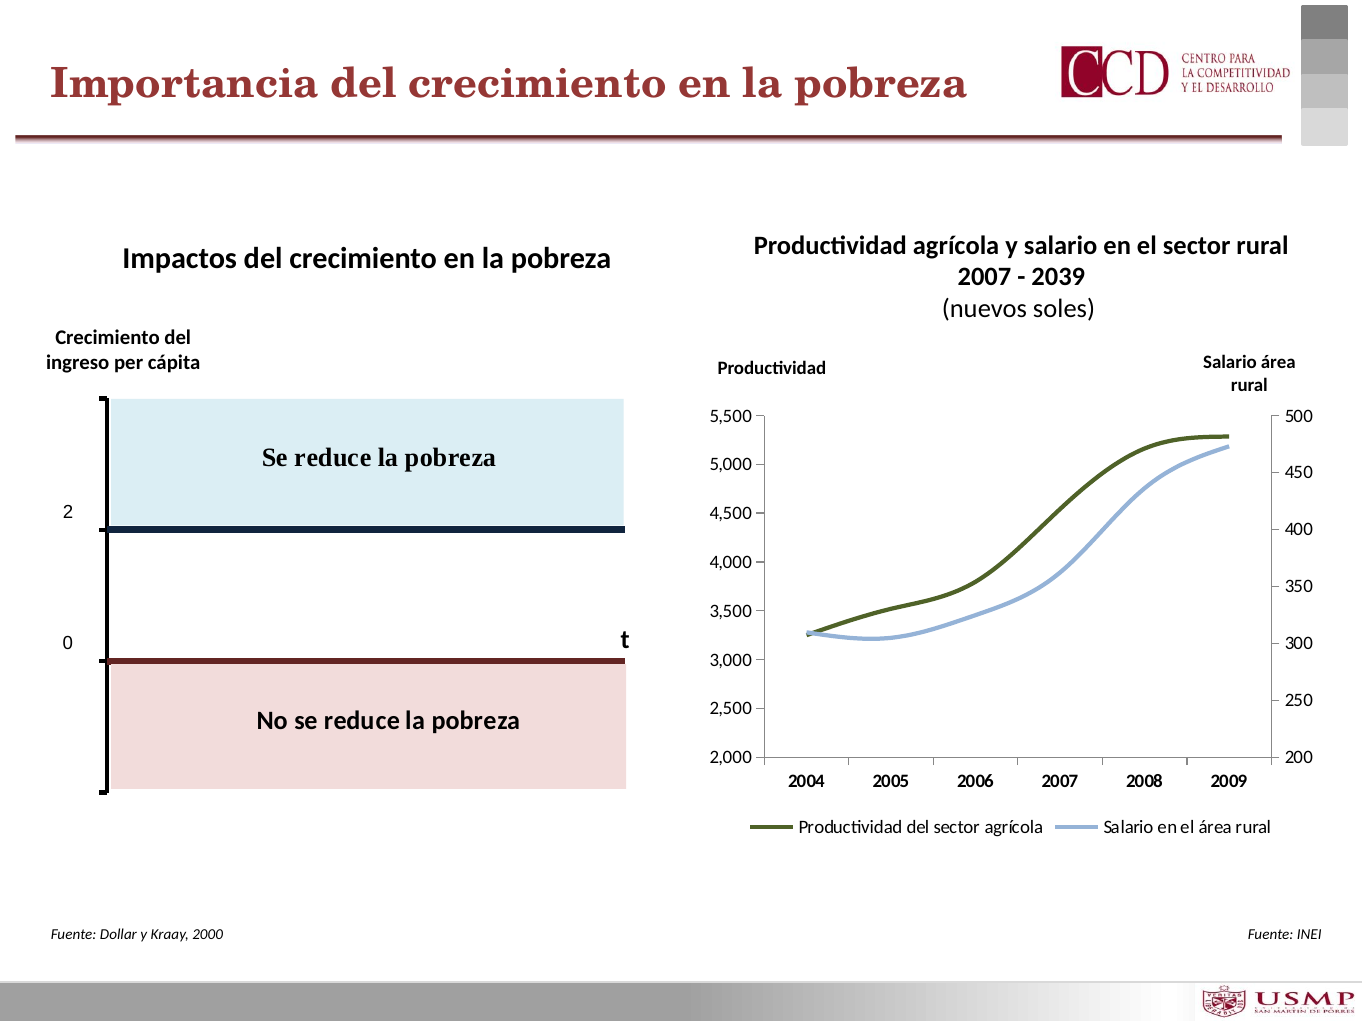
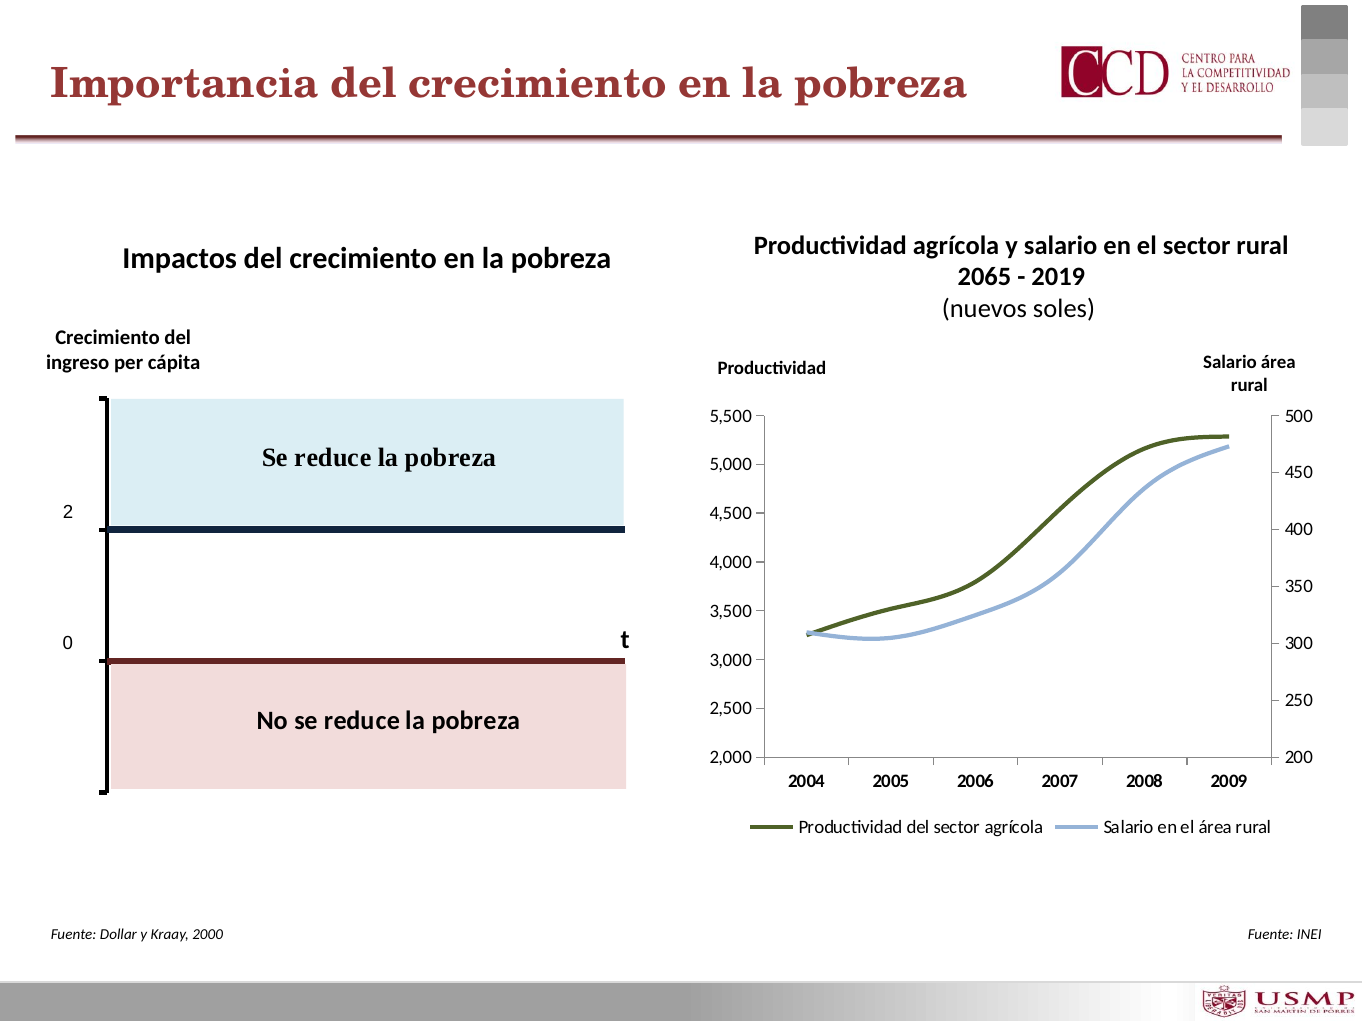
2007: 2007 -> 2065 (984, 277)
2039: 2039 -> 2019 (1058, 277)
